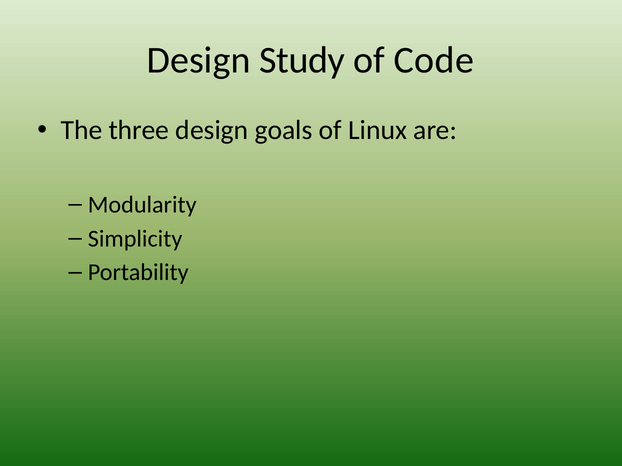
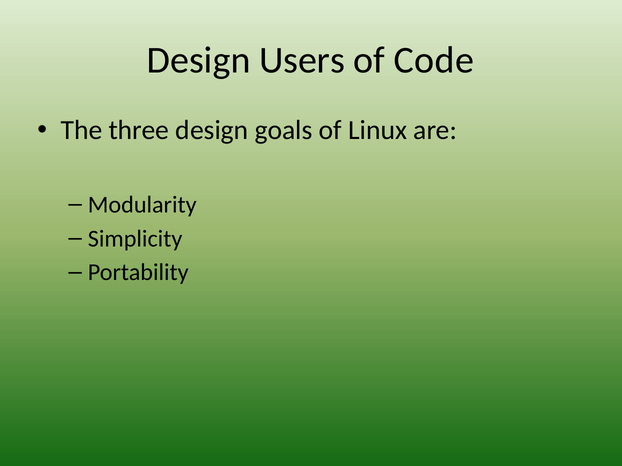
Study: Study -> Users (302, 60)
